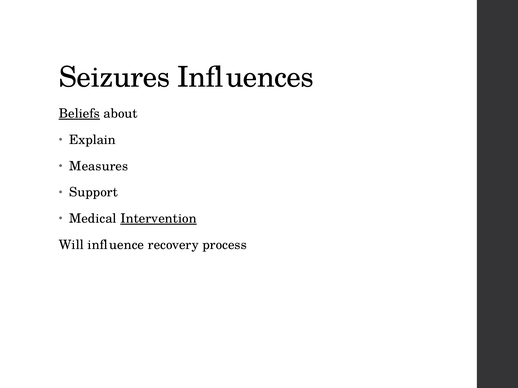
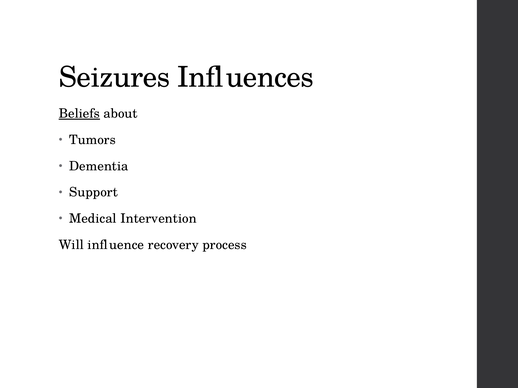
Explain: Explain -> Tumors (92, 140)
Measures: Measures -> Dementia (99, 166)
Intervention underline: present -> none (159, 219)
